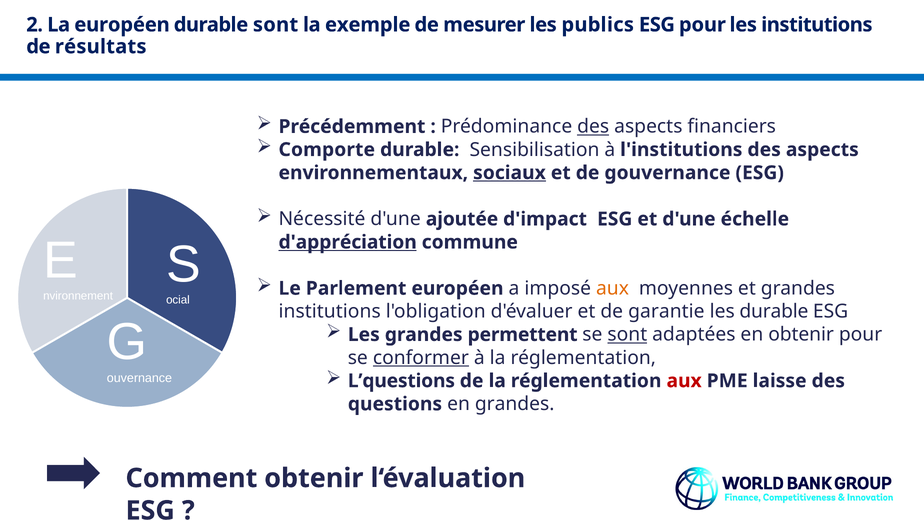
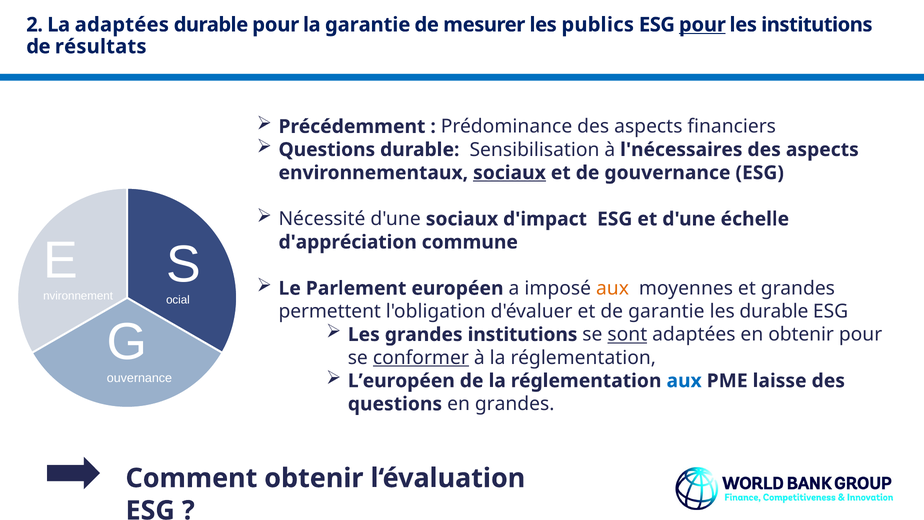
La européen: européen -> adaptées (122, 25)
durable sont: sont -> pour (276, 25)
la exemple: exemple -> garantie (368, 25)
pour underline: none -> present (702, 25)
des underline: present -> none (593, 126)
Comporte: Comporte -> Questions (327, 150)
l'institutions: l'institutions -> l'nécessaires (681, 150)
d'une ajoutée: ajoutée -> sociaux (462, 219)
d'appréciation underline: present -> none (348, 242)
institutions: institutions -> permettent (330, 311)
grandes permettent: permettent -> institutions (523, 334)
L’questions: L’questions -> L’européen (401, 381)
aux colour: red -> blue (684, 381)
